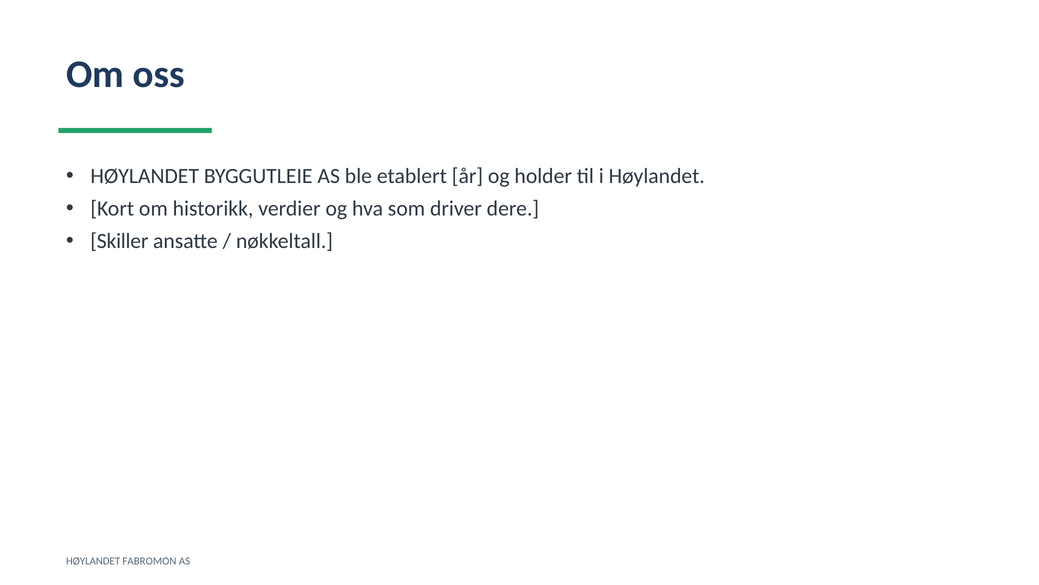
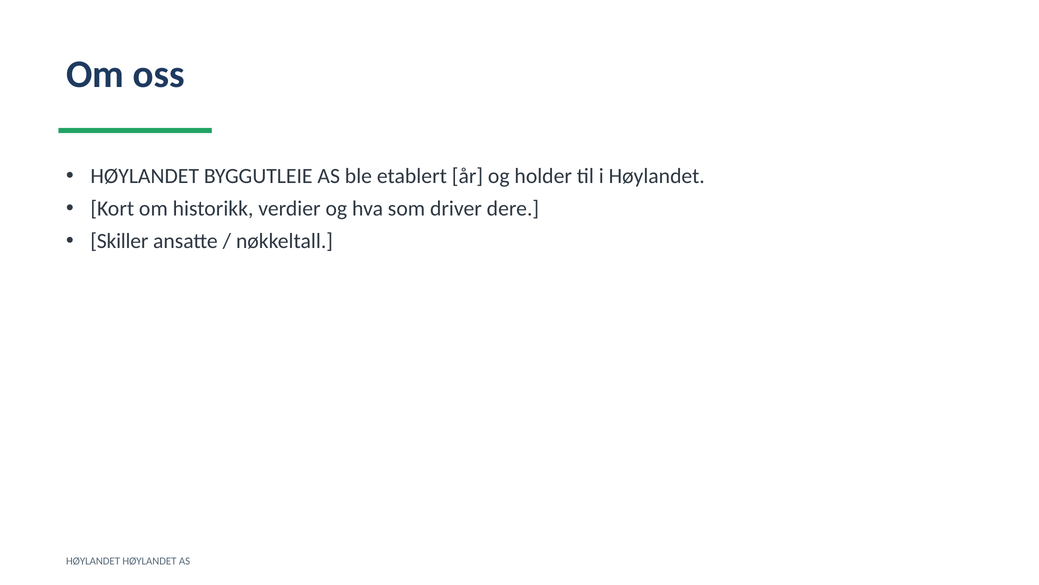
HØYLANDET FABROMON: FABROMON -> HØYLANDET (149, 561)
